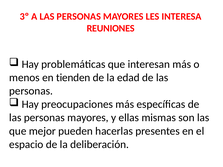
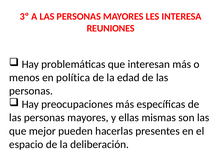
tienden: tienden -> política (73, 78)
